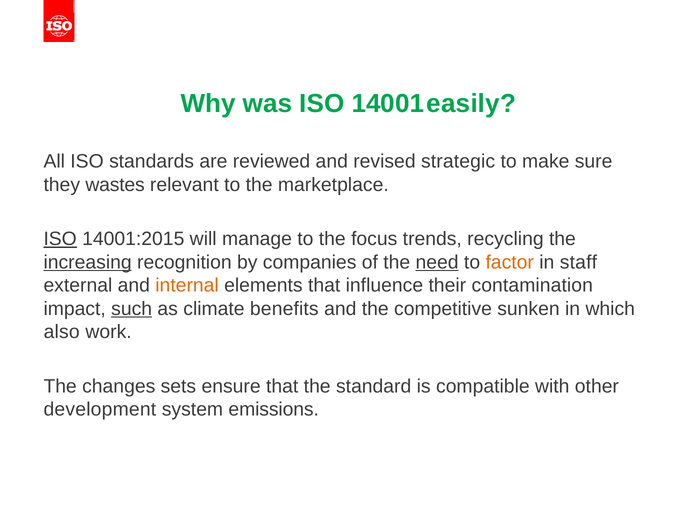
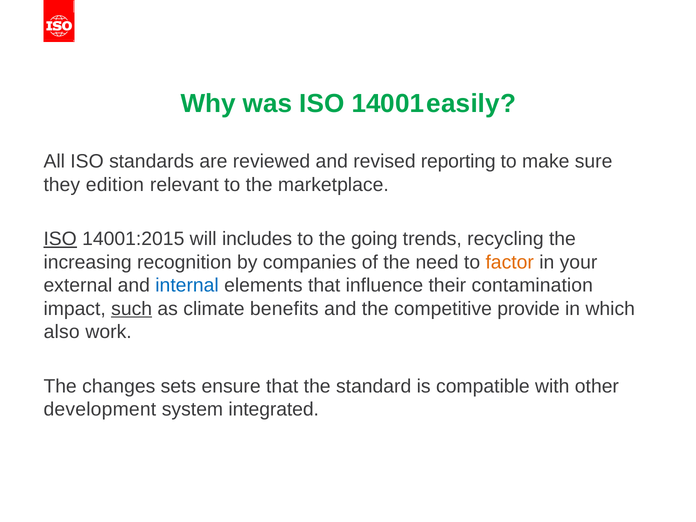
strategic: strategic -> reporting (458, 162)
wastes: wastes -> edition (115, 185)
manage: manage -> includes (257, 239)
focus: focus -> going (374, 239)
increasing underline: present -> none (88, 262)
need underline: present -> none (437, 262)
staff: staff -> your (579, 262)
internal colour: orange -> blue (187, 285)
sunken: sunken -> provide (529, 309)
emissions: emissions -> integrated (274, 409)
